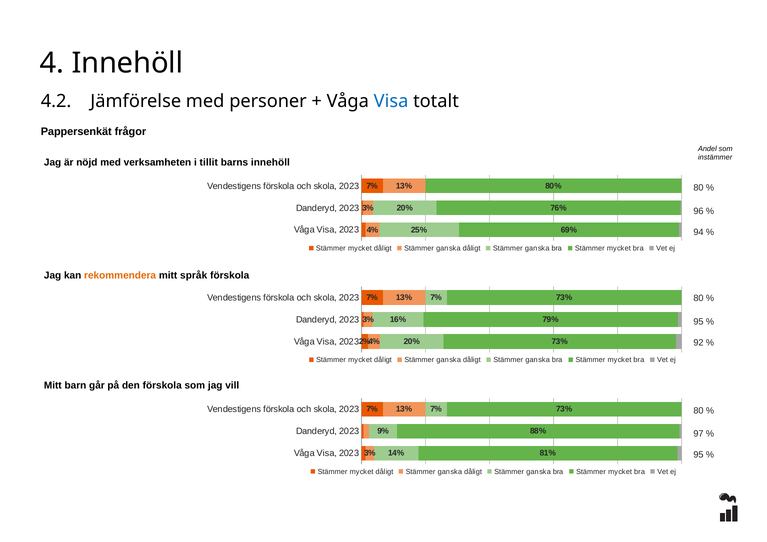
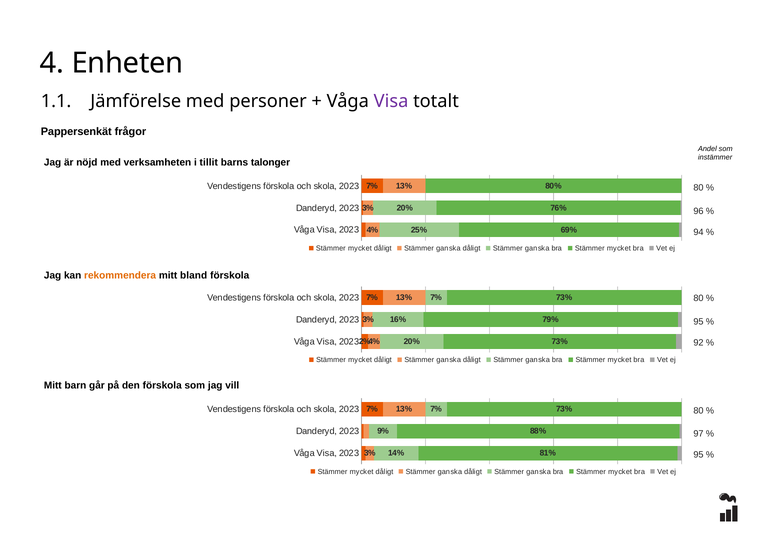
4 Innehöll: Innehöll -> Enheten (128, 63)
4.2: 4.2 -> 1.1 (56, 101)
Visa colour: blue -> purple (391, 101)
barns innehöll: innehöll -> talonger (270, 162)
språk: språk -> bland (194, 276)
